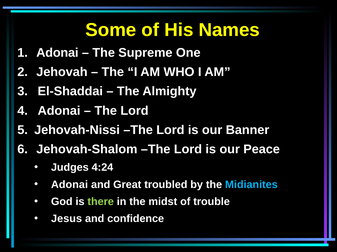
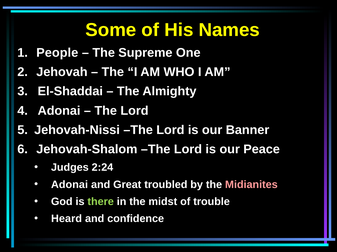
Adonai: Adonai -> People (57, 53)
4:24: 4:24 -> 2:24 (102, 168)
Midianites colour: light blue -> pink (251, 185)
Jesus: Jesus -> Heard (67, 219)
